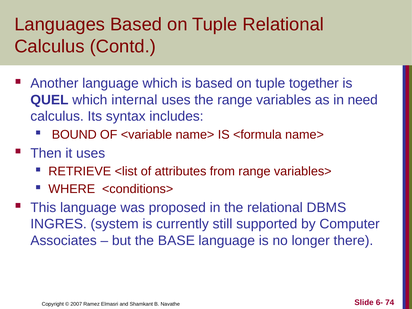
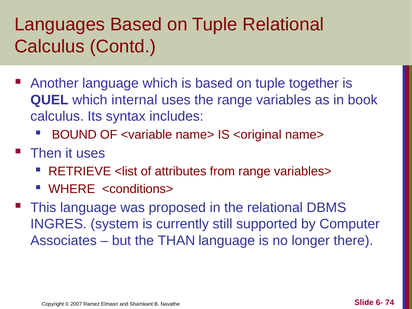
need: need -> book (363, 100)
<formula: <formula -> <original (257, 135)
BASE: BASE -> THAN (176, 241)
